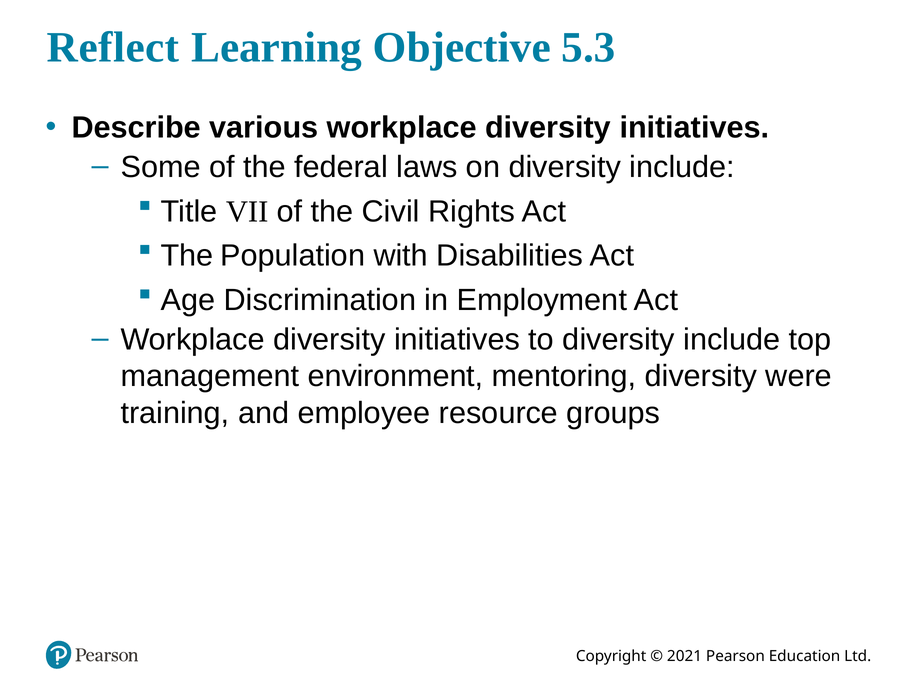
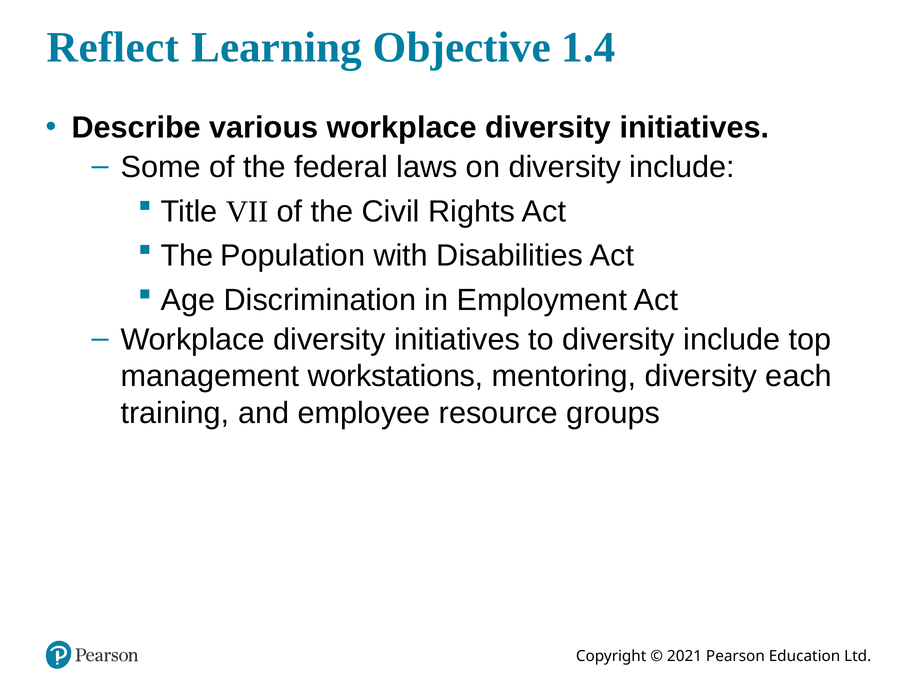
5.3: 5.3 -> 1.4 (589, 48)
environment: environment -> workstations (396, 376)
were: were -> each (799, 376)
